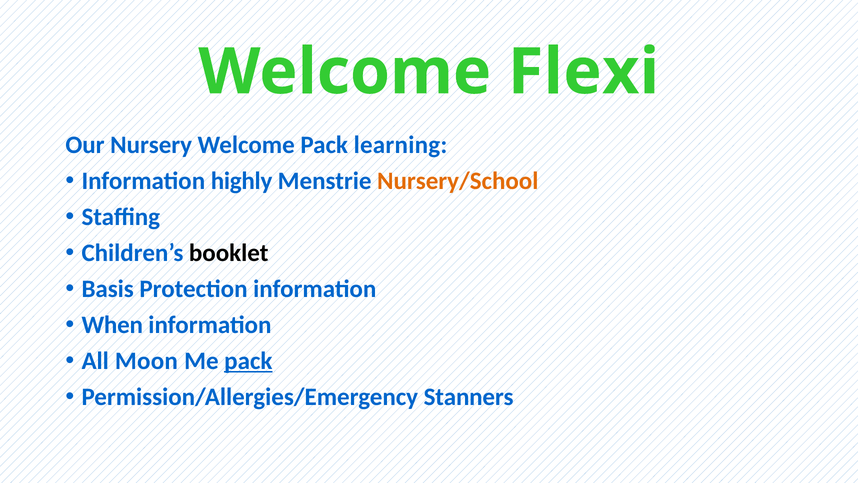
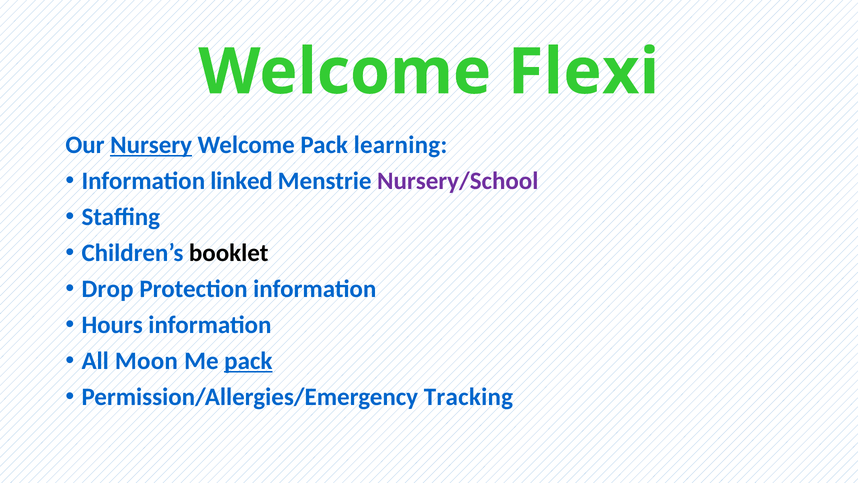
Nursery underline: none -> present (151, 145)
highly: highly -> linked (242, 181)
Nursery/School colour: orange -> purple (458, 181)
Basis: Basis -> Drop (108, 289)
When: When -> Hours (112, 325)
Stanners: Stanners -> Tracking (468, 397)
